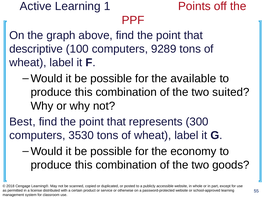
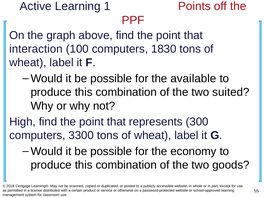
descriptive: descriptive -> interaction (36, 49)
9289: 9289 -> 1830 (164, 49)
Best: Best -> High (22, 122)
3530: 3530 -> 3300 (81, 135)
